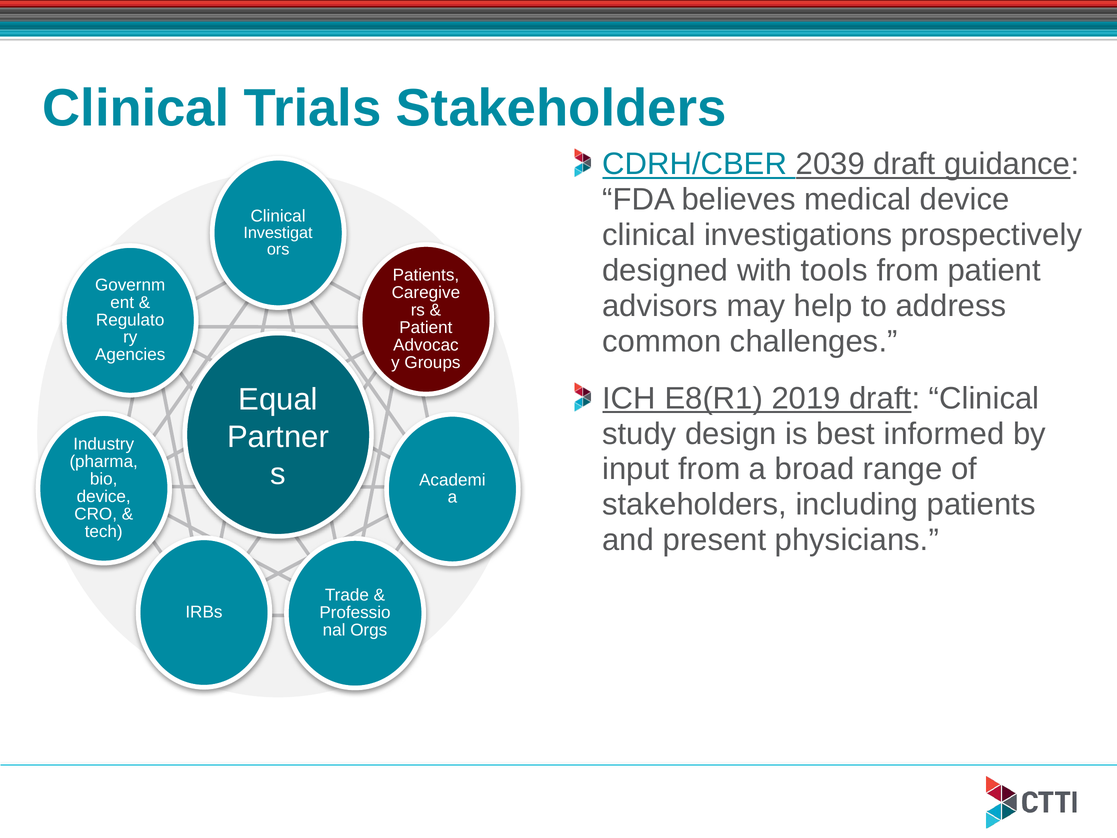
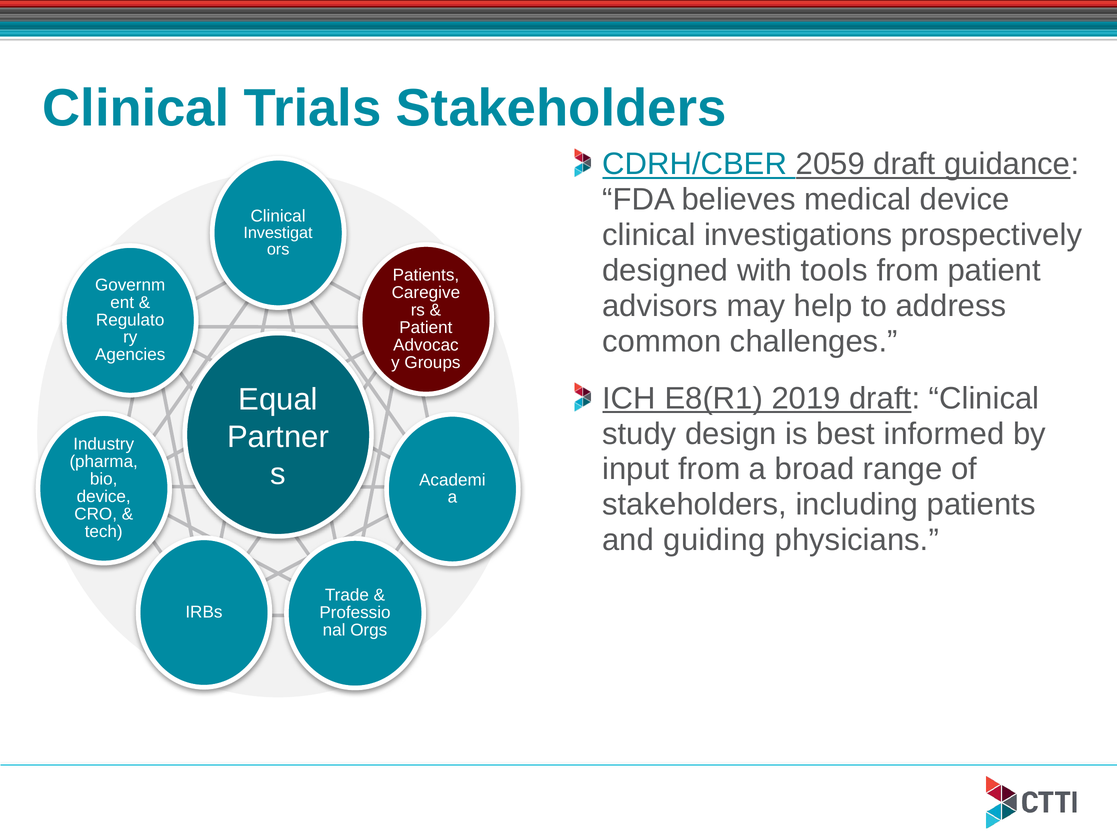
2039: 2039 -> 2059 (830, 164)
present: present -> guiding (714, 540)
